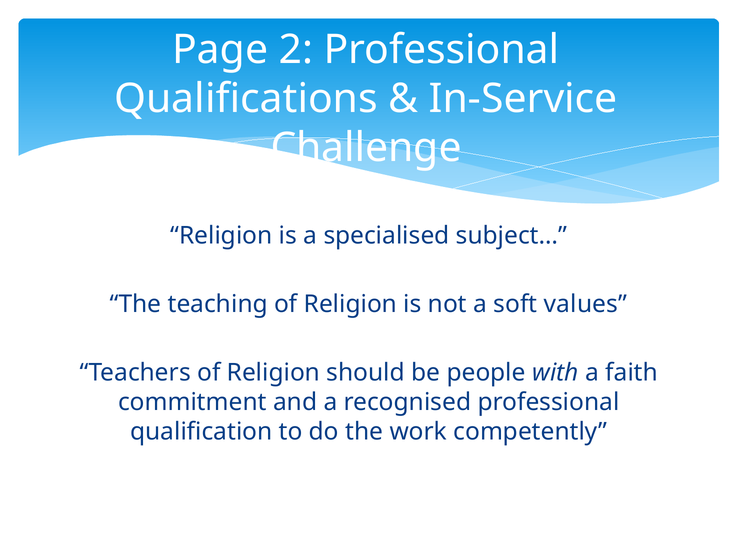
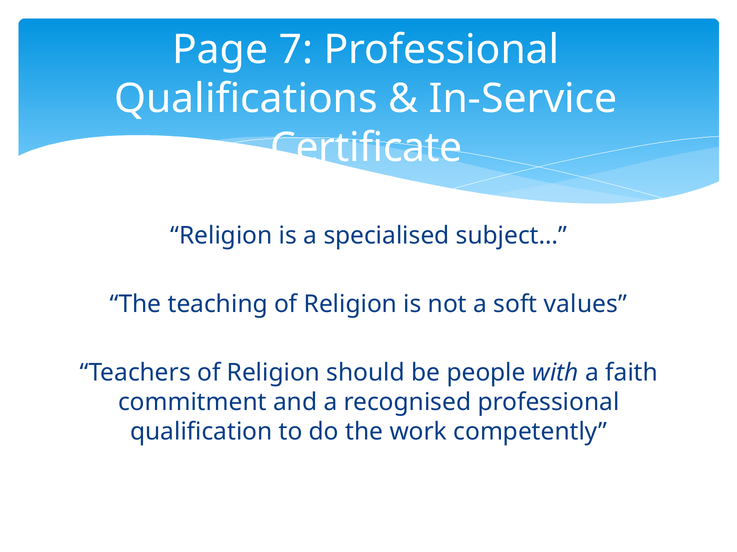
2: 2 -> 7 (296, 50)
Challenge: Challenge -> Certificate (366, 148)
